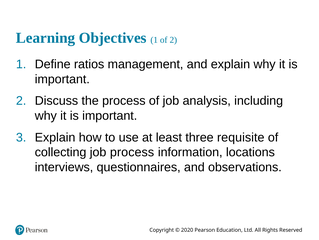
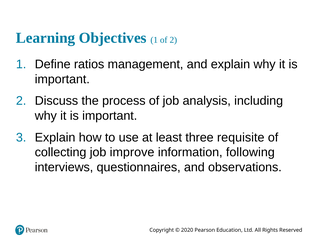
job process: process -> improve (132, 152)
locations: locations -> following (250, 152)
